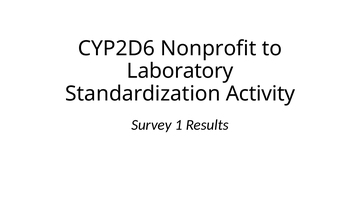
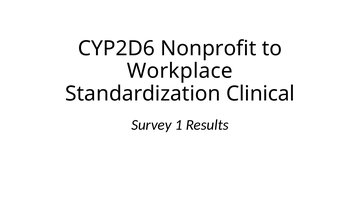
Laboratory: Laboratory -> Workplace (180, 71)
Activity: Activity -> Clinical (260, 94)
